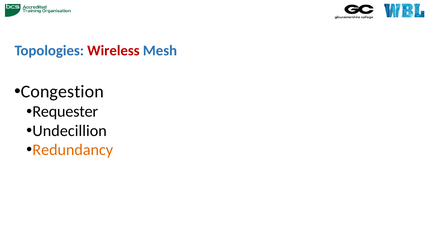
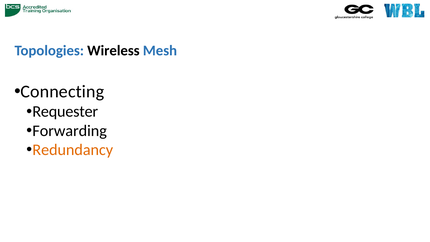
Wireless colour: red -> black (113, 50)
Congestion: Congestion -> Connecting (62, 91)
Undecillion: Undecillion -> Forwarding (70, 131)
